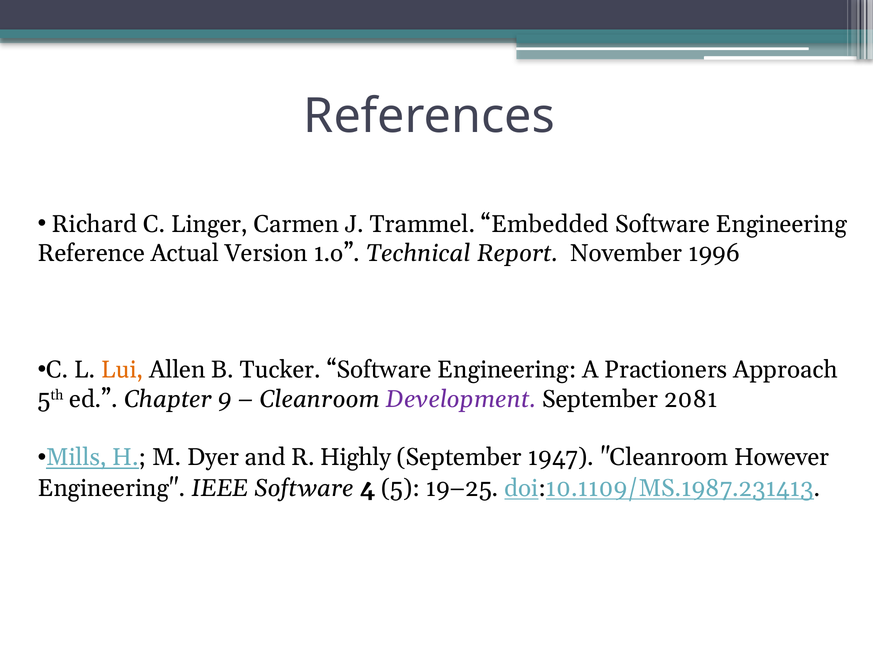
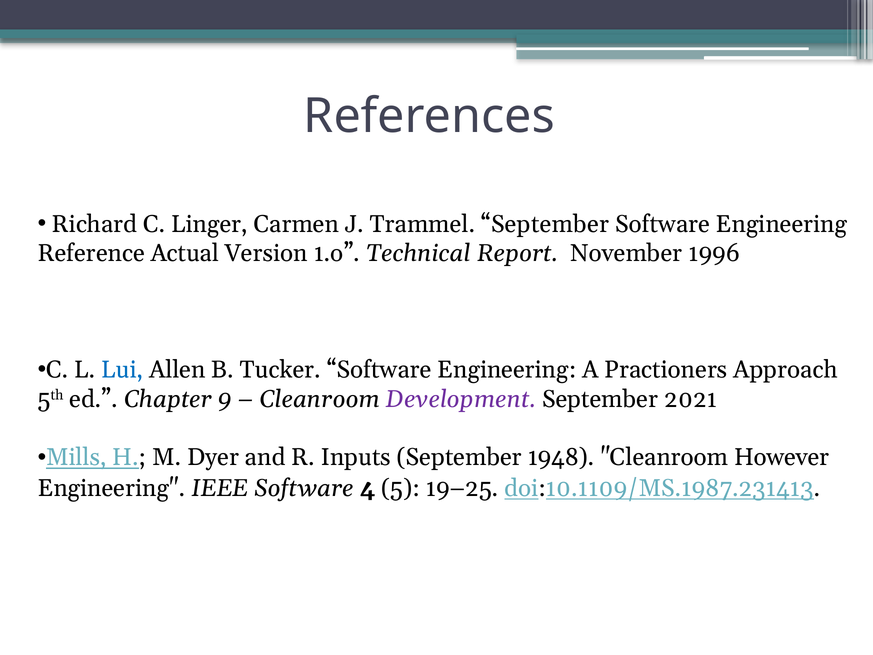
Trammel Embedded: Embedded -> September (545, 224)
Lui colour: orange -> blue (122, 370)
2081: 2081 -> 2021 (691, 399)
Highly: Highly -> Inputs (356, 457)
1947: 1947 -> 1948 (561, 457)
